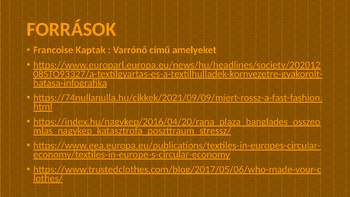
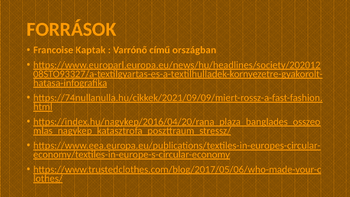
amelyeket: amelyeket -> országban (194, 50)
